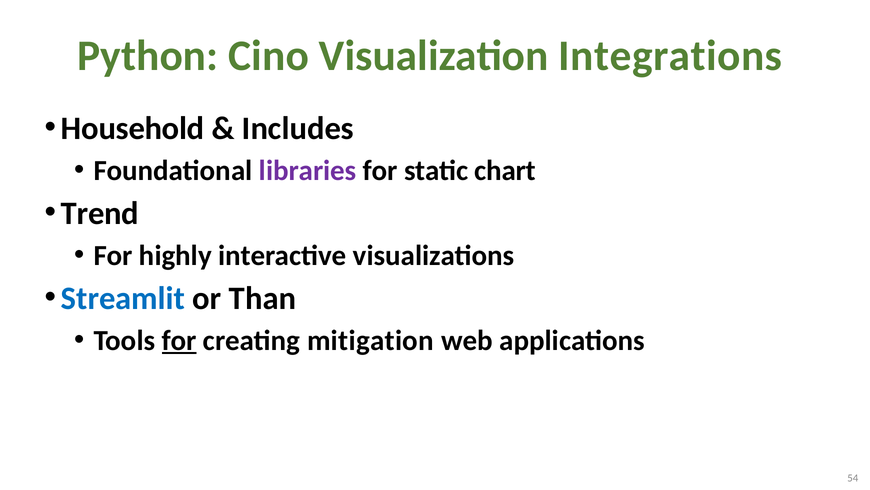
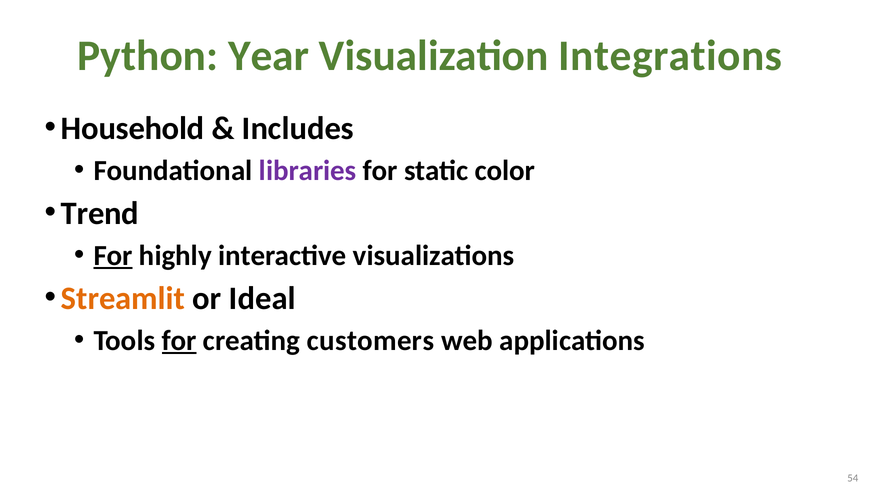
Cino: Cino -> Year (269, 56)
chart: chart -> color (505, 170)
For underline: none -> present (113, 255)
Streamlit colour: blue -> orange (123, 298)
Than: Than -> Ideal (262, 298)
mitigation: mitigation -> customers (370, 340)
